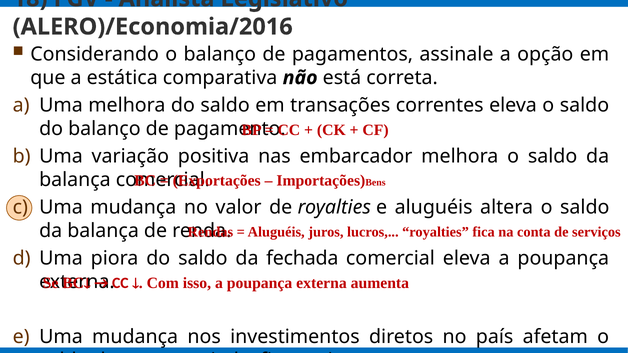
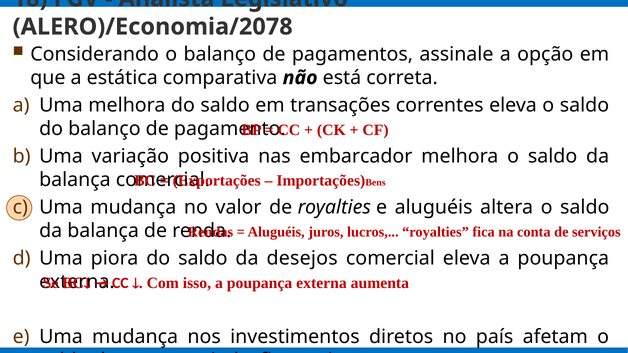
ALERO)/Economia/2016: ALERO)/Economia/2016 -> ALERO)/Economia/2078 (153, 27)
fechada: fechada -> desejos (302, 258)
